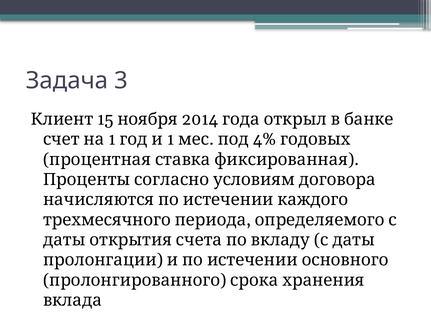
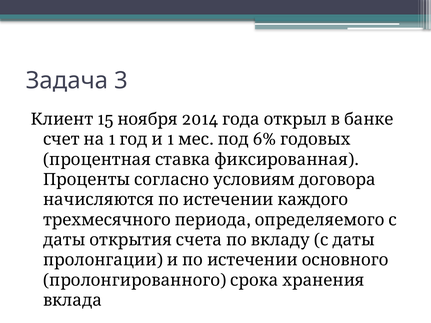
4%: 4% -> 6% (264, 139)
